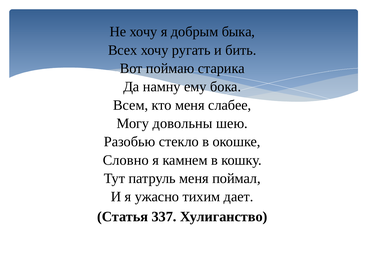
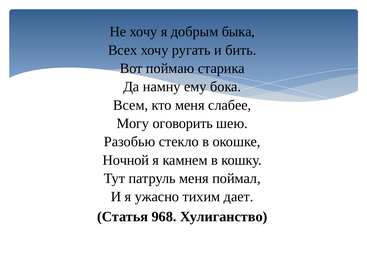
довольны: довольны -> оговорить (183, 123)
Словно: Словно -> Ночной (126, 160)
337: 337 -> 968 (164, 216)
